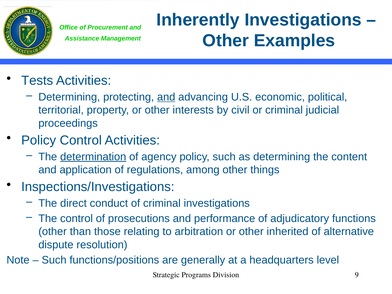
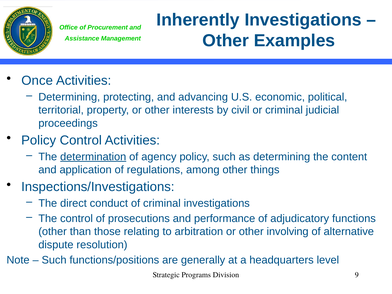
Tests: Tests -> Once (37, 81)
and underline: present -> none (166, 97)
inherited: inherited -> involving (288, 232)
